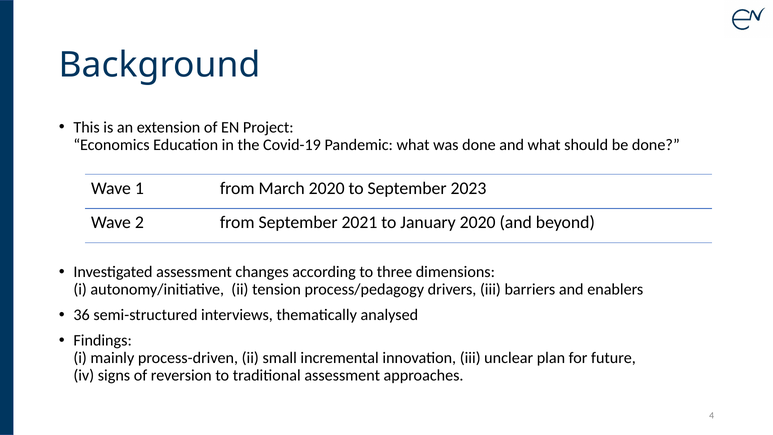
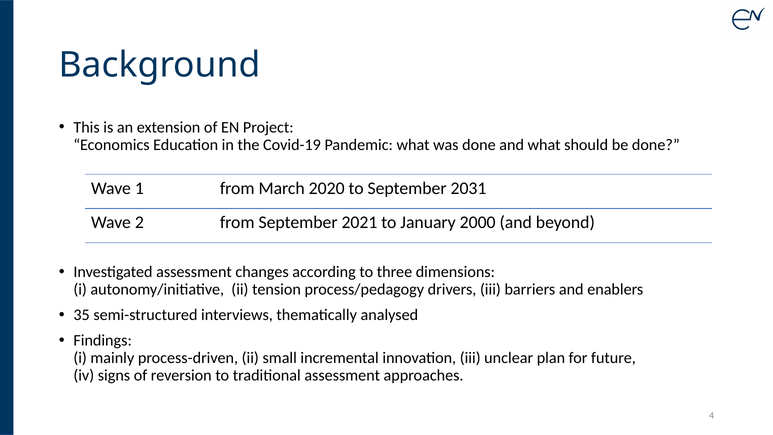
2023: 2023 -> 2031 (468, 188)
January 2020: 2020 -> 2000 (478, 222)
36: 36 -> 35 (82, 315)
